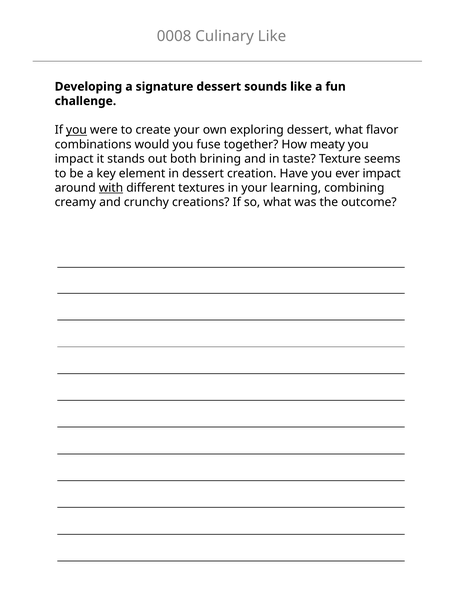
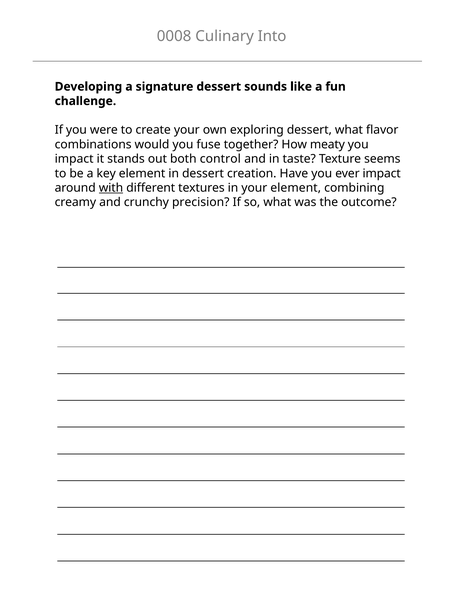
Culinary Like: Like -> Into (272, 36)
you underline: present -> none (76, 130)
brining: brining -> control (220, 159)
your learning: learning -> element (296, 188)
creations: creations -> precision (201, 203)
